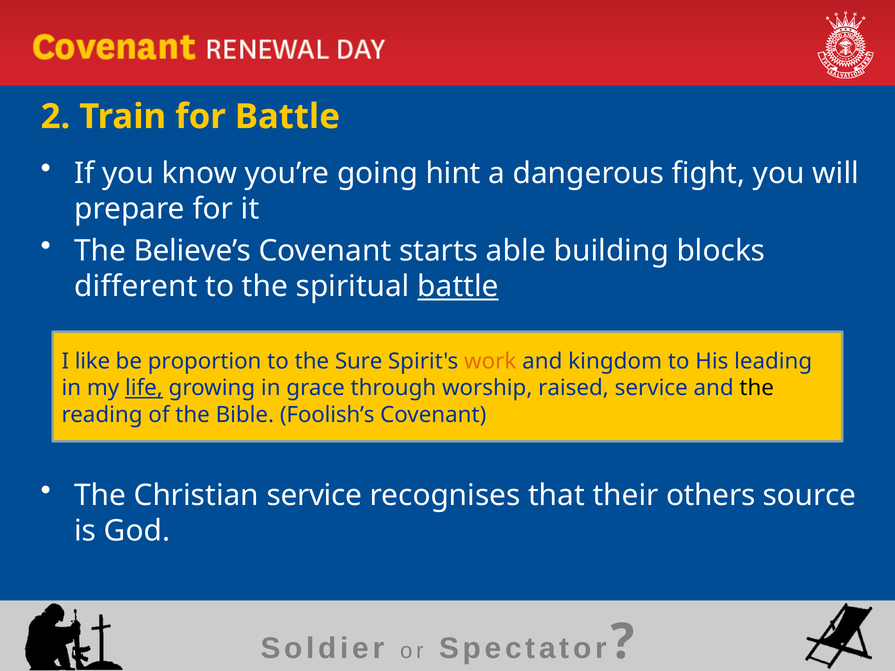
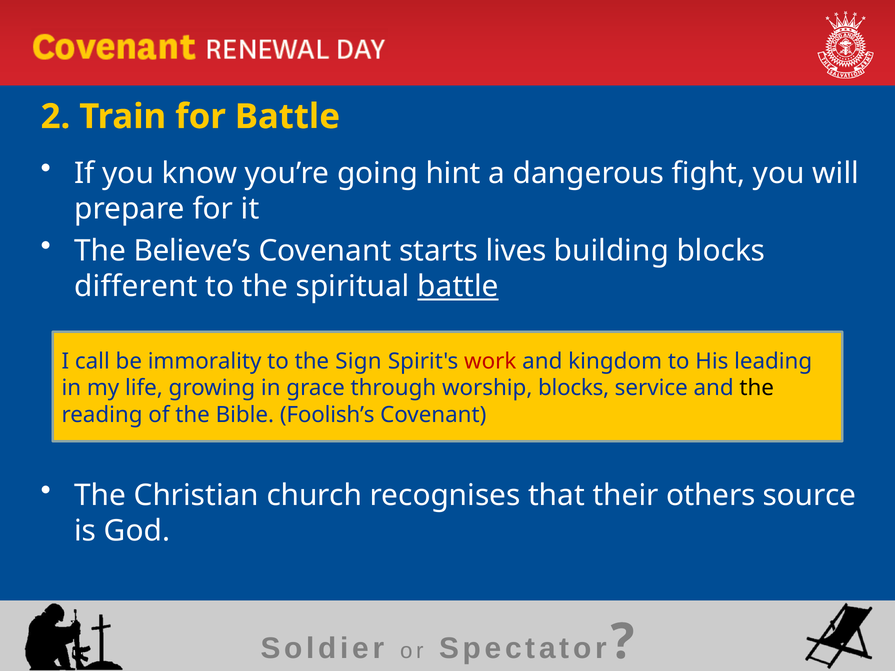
able: able -> lives (516, 251)
like: like -> call (92, 361)
proportion: proportion -> immorality (205, 361)
Sure: Sure -> Sign (358, 361)
work colour: orange -> red (490, 361)
life underline: present -> none (144, 388)
worship raised: raised -> blocks (574, 388)
Christian service: service -> church (314, 495)
